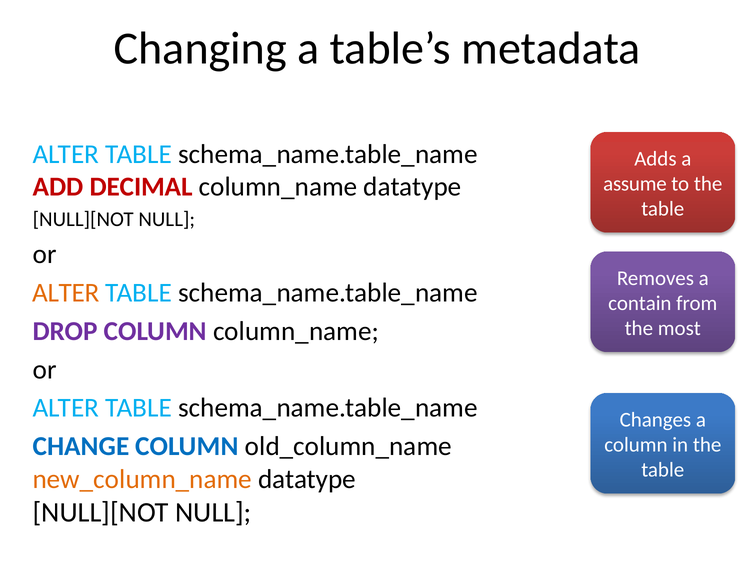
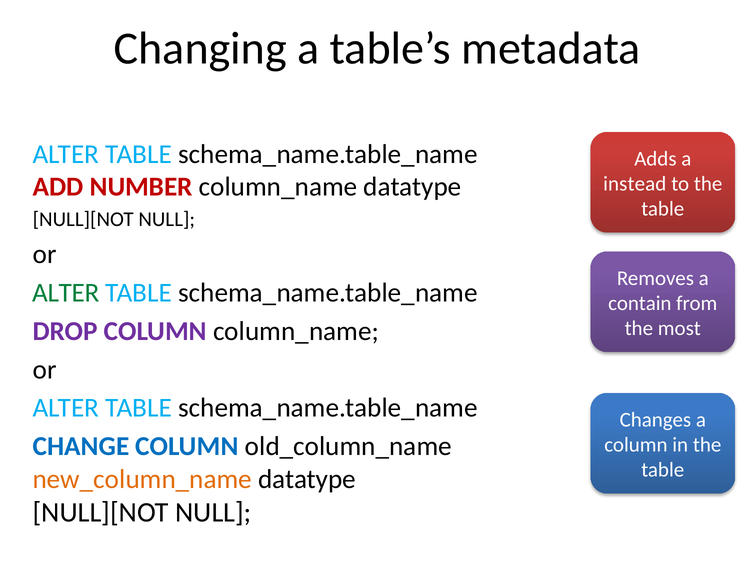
assume: assume -> instead (635, 184)
DECIMAL: DECIMAL -> NUMBER (141, 187)
ALTER colour: orange -> green (66, 293)
